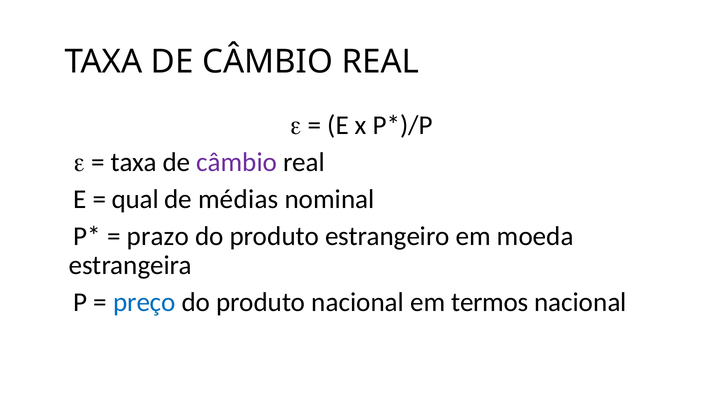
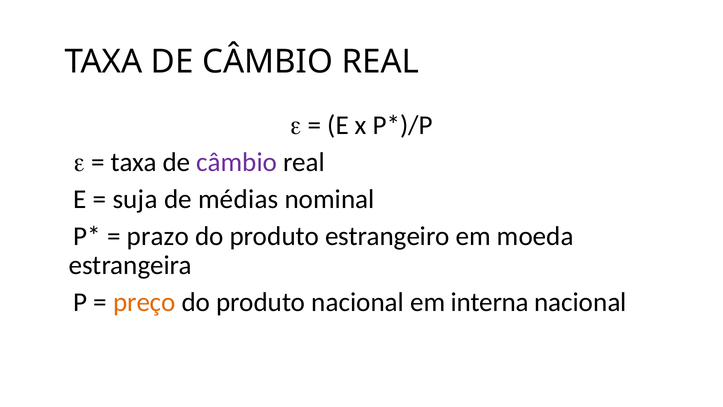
qual: qual -> suja (135, 199)
preço colour: blue -> orange (144, 302)
termos: termos -> interna (490, 302)
